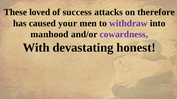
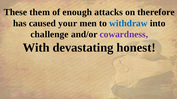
loved: loved -> them (40, 12)
success: success -> enough (77, 12)
withdraw colour: purple -> blue (128, 23)
manhood: manhood -> challenge (50, 35)
